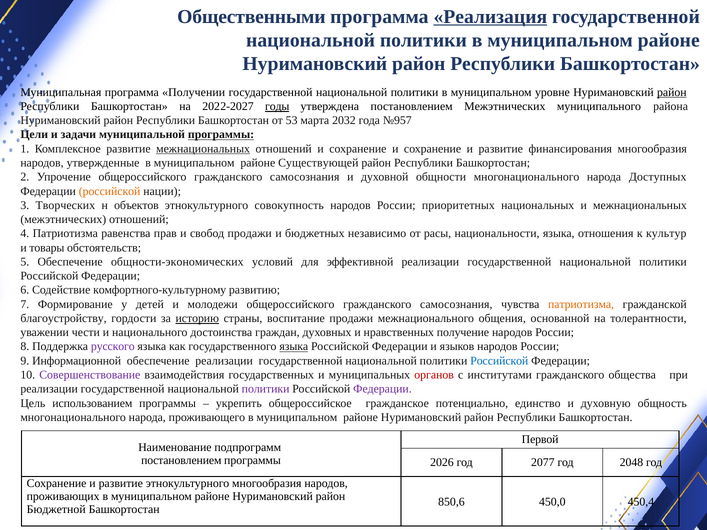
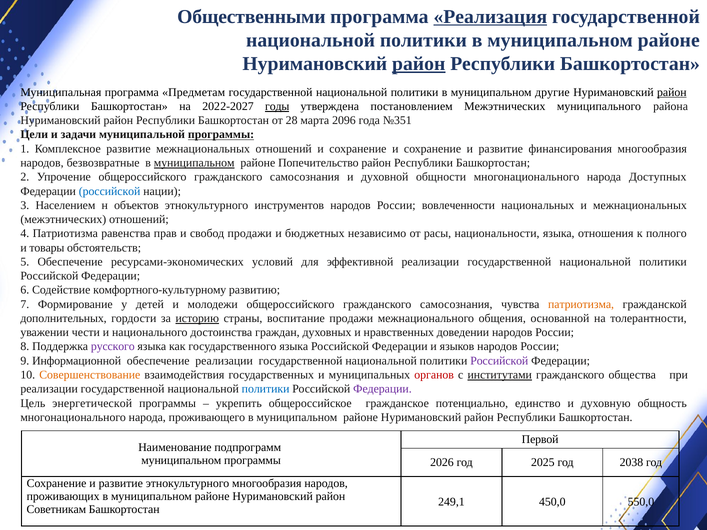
район underline: none -> present (419, 64)
Получении: Получении -> Предметам (194, 92)
уровне: уровне -> другие (552, 92)
53: 53 -> 28 (292, 121)
2032: 2032 -> 2096 (344, 121)
№957: №957 -> №351 (397, 121)
межнациональных underline: present -> none (203, 149)
утвержденные: утвержденные -> безвозвратные (103, 163)
муниципальном underline: none -> present (194, 163)
Существующей: Существующей -> Попечительство (318, 163)
российской colour: orange -> blue (110, 191)
Творческих: Творческих -> Населением (65, 205)
совокупность: совокупность -> инструментов (289, 205)
приоритетных: приоритетных -> вовлеченности (458, 205)
культур: культур -> полного (666, 234)
общности-экономических: общности-экономических -> ресурсами-экономических (177, 262)
благоустройству: благоустройству -> дополнительных (64, 318)
получение: получение -> доведении (463, 333)
языка underline: present -> none (294, 347)
Российской colour: blue -> purple (499, 361)
Совершенствование colour: purple -> orange (90, 375)
институтами underline: none -> present (500, 375)
политики colour: purple -> blue (266, 389)
использованием: использованием -> энергетической (92, 403)
постановлением: постановлением -> муниципальном (181, 460)
2077: 2077 -> 2025 (543, 463)
2048: 2048 -> 2038 (631, 463)
850,6: 850,6 -> 249,1 (451, 502)
450,4: 450,4 -> 550,0 (641, 502)
Бюджетной: Бюджетной -> Советникам (56, 510)
